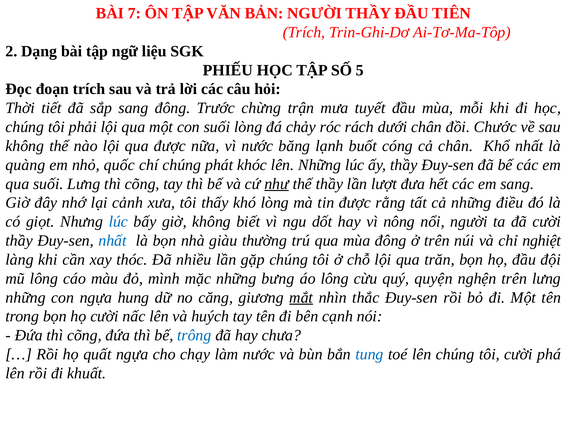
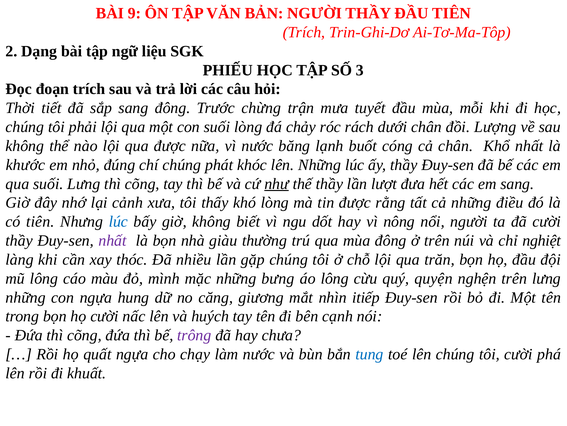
7: 7 -> 9 (134, 13)
5: 5 -> 3 (360, 70)
Chước: Chước -> Lượng (495, 127)
quàng: quàng -> khước (26, 165)
quốc: quốc -> đúng (119, 165)
có giọt: giọt -> tiên (40, 221)
nhất colour: blue -> purple (112, 240)
mắt underline: present -> none (301, 297)
thắc: thắc -> itiếp (366, 297)
trông colour: blue -> purple (194, 335)
